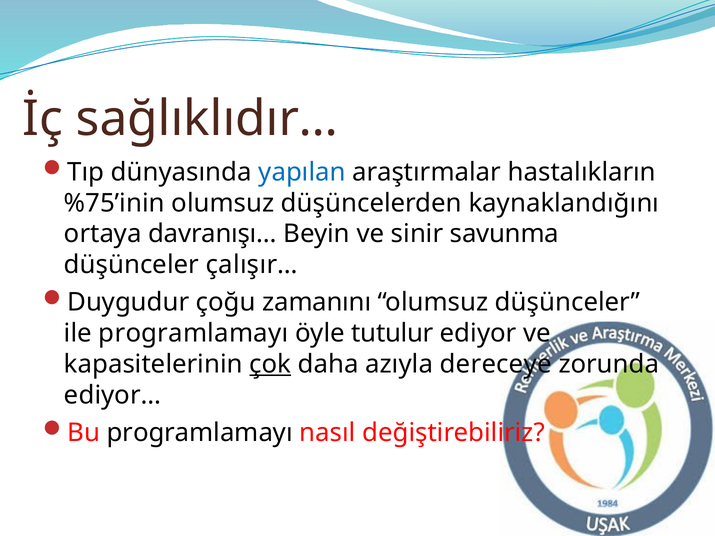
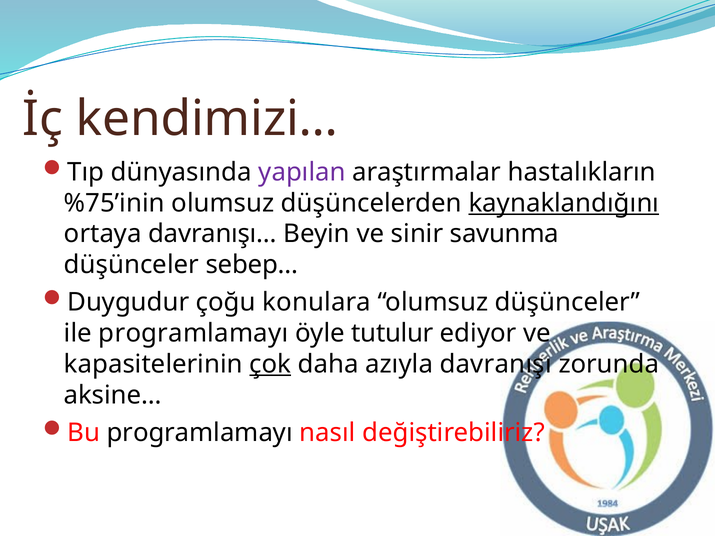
sağlıklıdır…: sağlıklıdır… -> kendimizi… (207, 119)
yapılan colour: blue -> purple (302, 172)
kaynaklandığını underline: none -> present (564, 203)
çalışır…: çalışır… -> sebep… (252, 265)
zamanını: zamanını -> konulara (317, 302)
dereceye: dereceye -> davranışı (496, 364)
ediyor…: ediyor… -> aksine… (113, 395)
